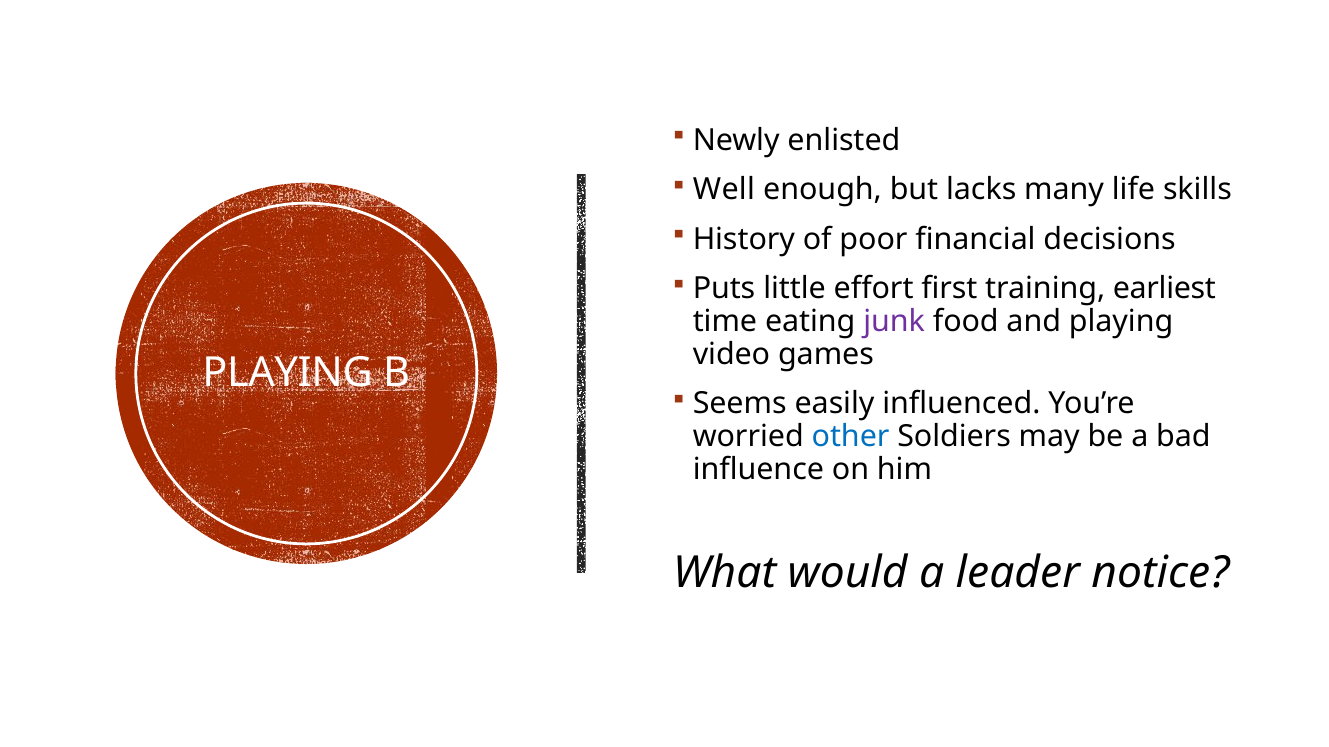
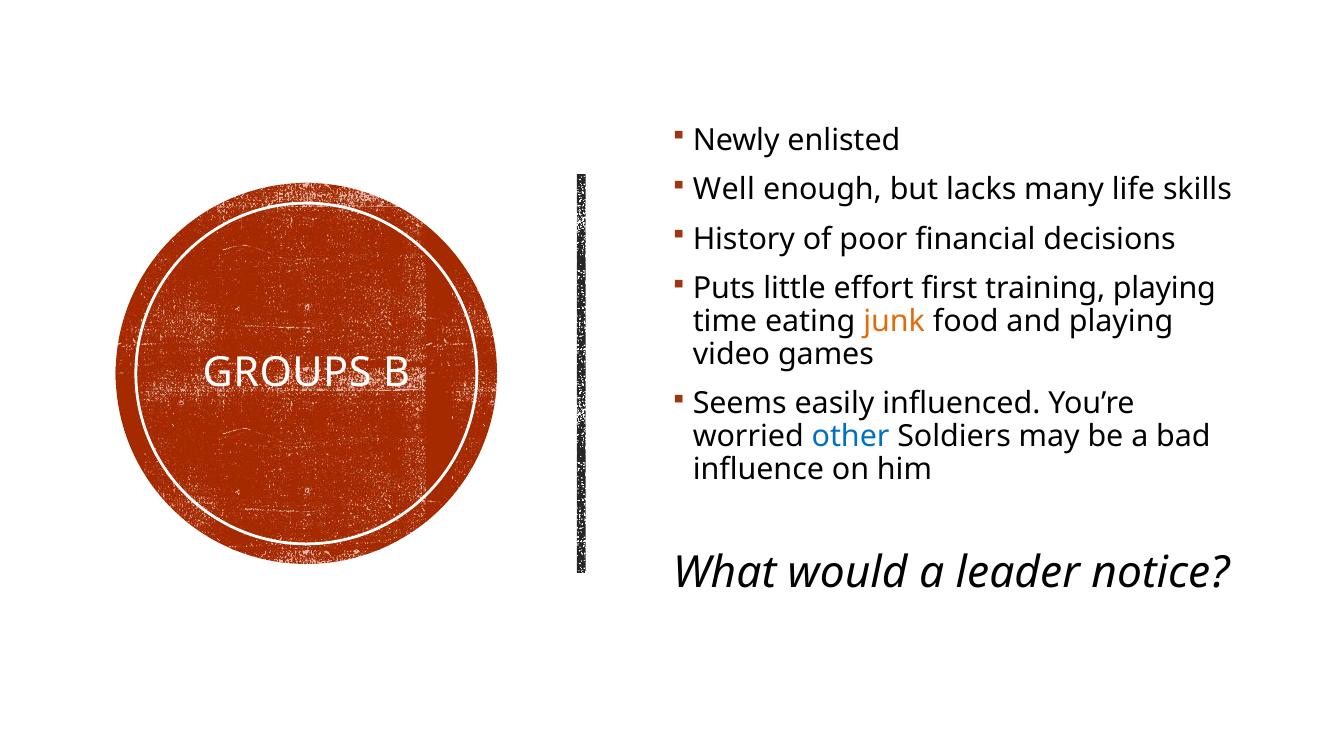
training earliest: earliest -> playing (1164, 289)
junk colour: purple -> orange (894, 322)
PLAYING: PLAYING -> GROUPS (287, 373)
